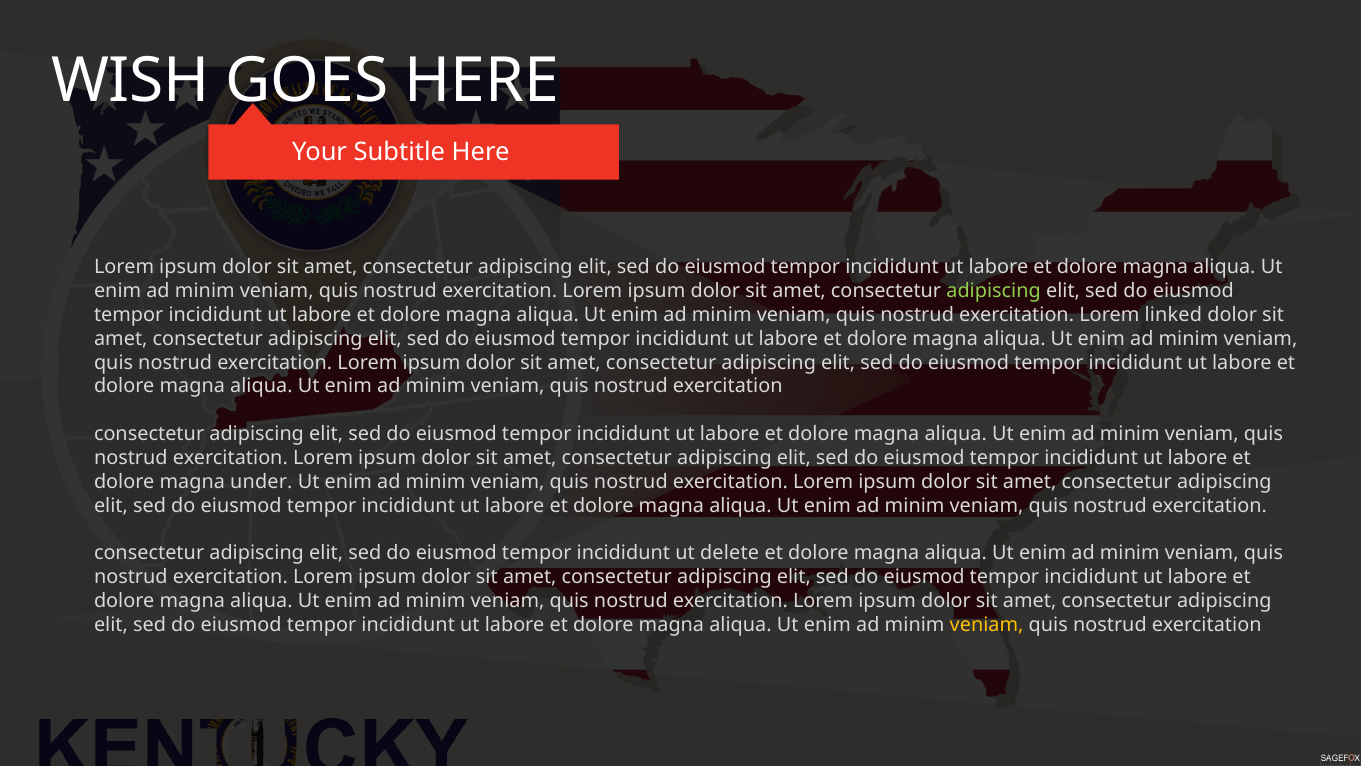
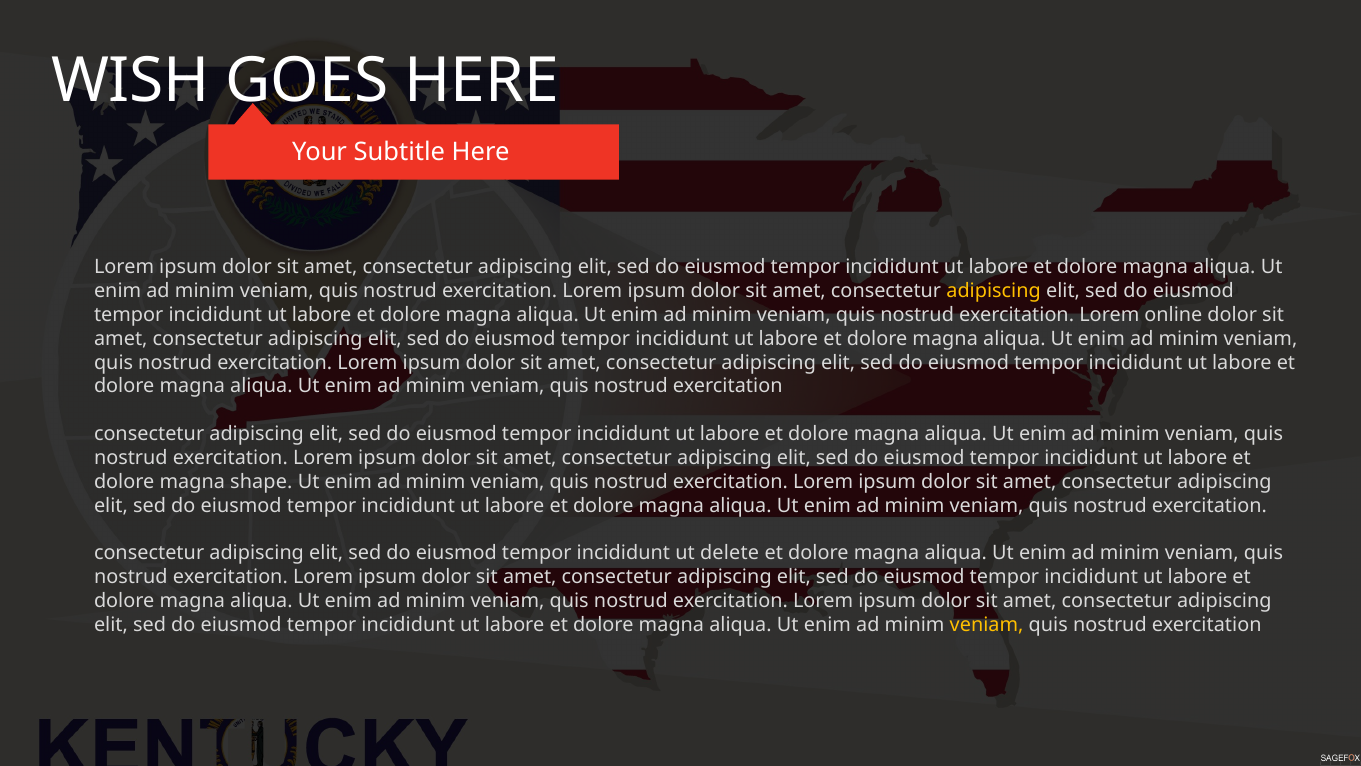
adipiscing colour: light green -> yellow (994, 291)
linked: linked -> online (1173, 315)
under: under -> shape (261, 481)
